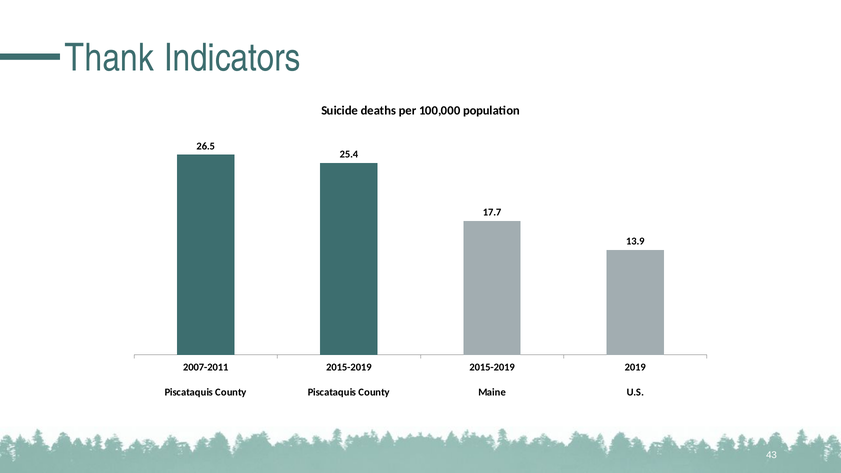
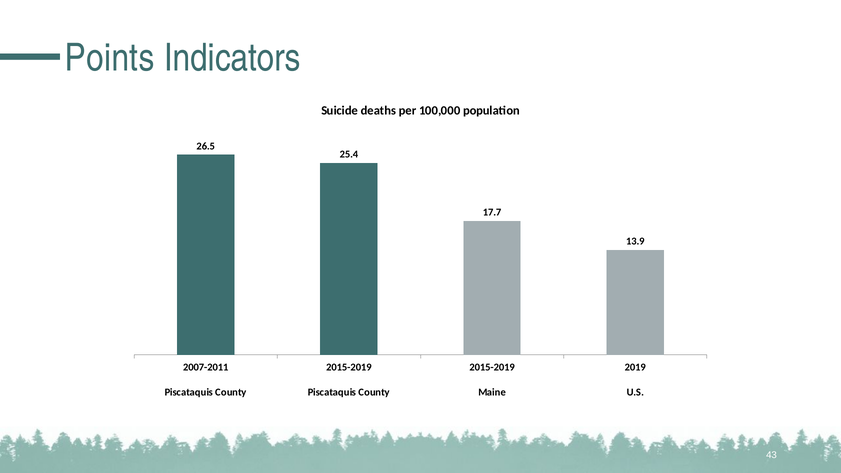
Thank: Thank -> Points (110, 58)
